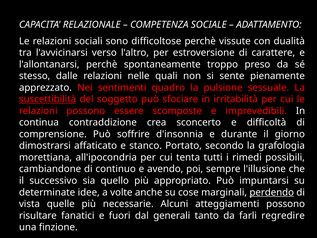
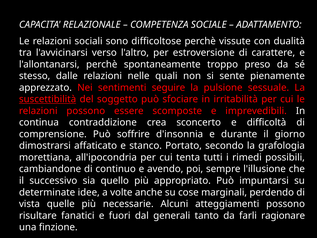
quadro: quadro -> seguire (168, 88)
perdendo underline: present -> none (272, 192)
regredire: regredire -> ragionare (283, 215)
